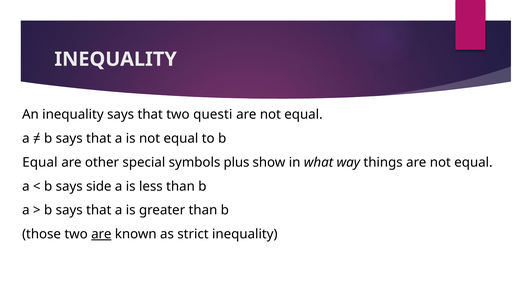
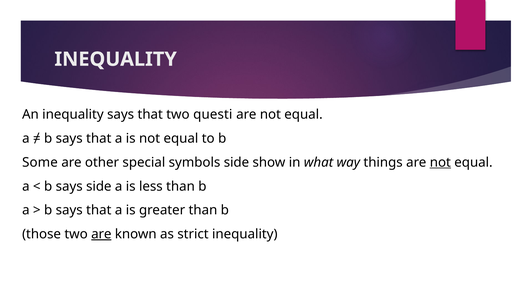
Equal: Equal -> Some (40, 163)
symbols plus: plus -> side (236, 163)
not underline: none -> present (440, 163)
